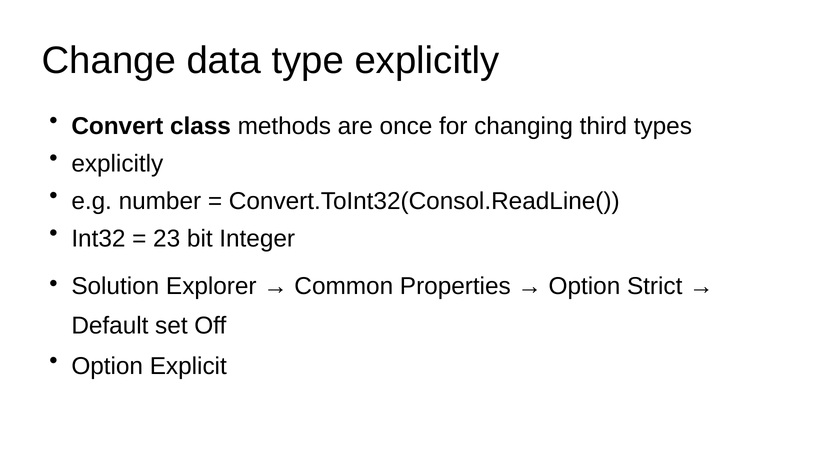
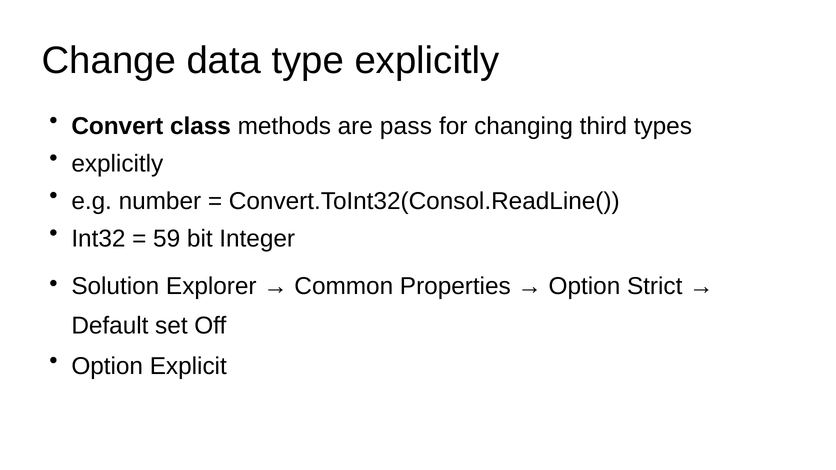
once: once -> pass (406, 126)
23: 23 -> 59 (167, 239)
